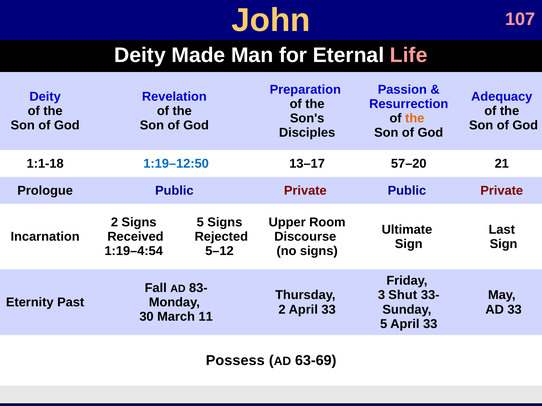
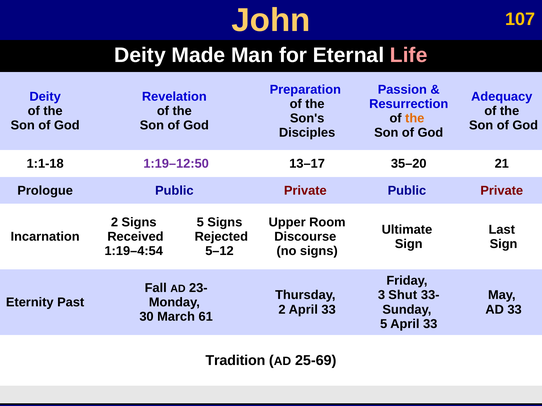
107 colour: pink -> yellow (520, 19)
1:19–12:50 colour: blue -> purple (176, 164)
57–20: 57–20 -> 35–20 (409, 164)
83-: 83- -> 23- (198, 288)
11: 11 -> 61 (206, 317)
Possess: Possess -> Tradition (235, 361)
63-69: 63-69 -> 25-69 (316, 361)
